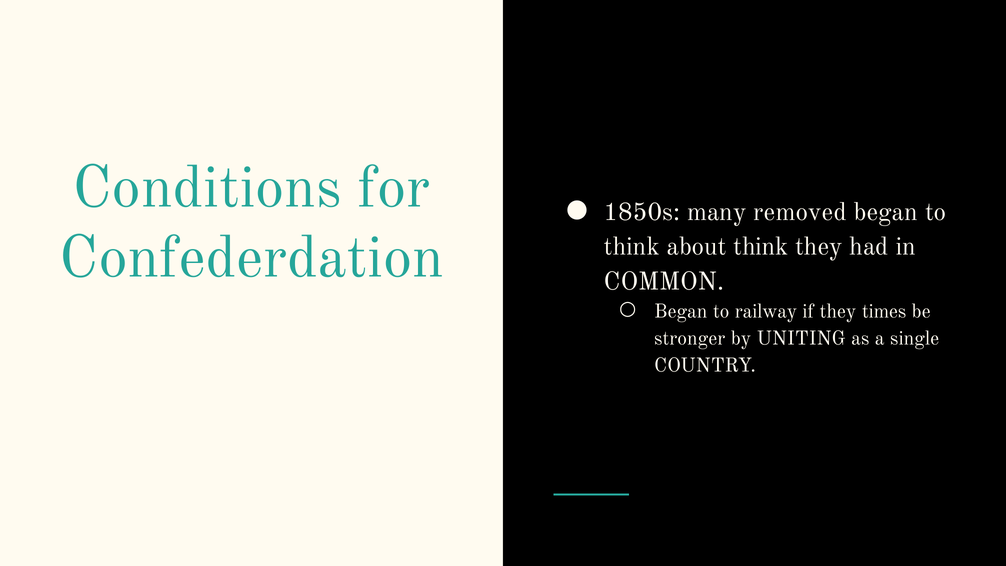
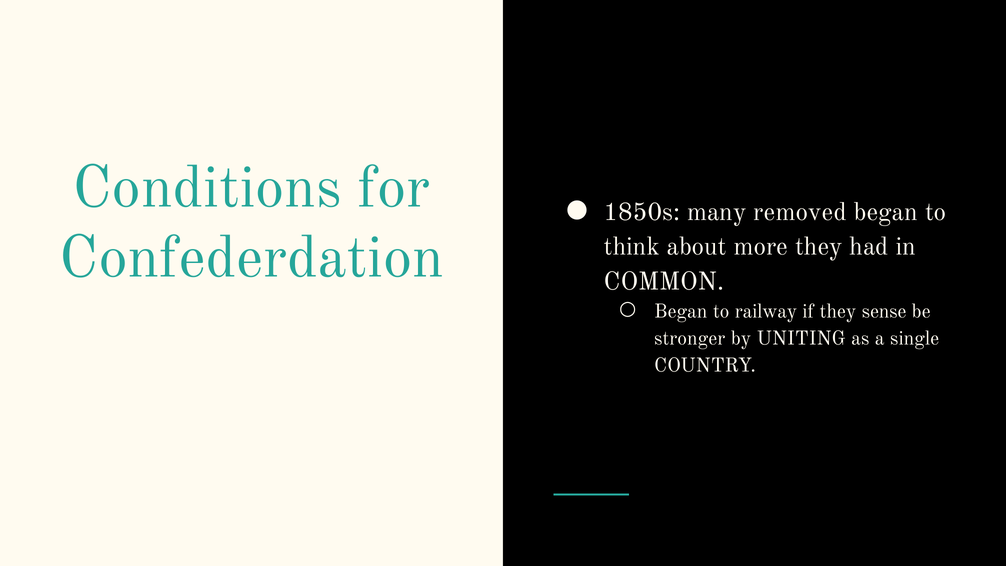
about think: think -> more (761, 246)
times: times -> sense (884, 311)
